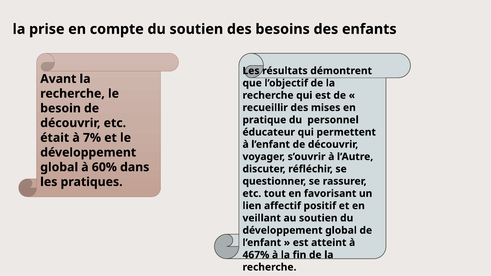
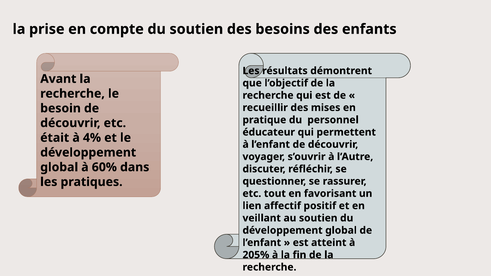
7%: 7% -> 4% (92, 138)
467%: 467% -> 205% (256, 255)
